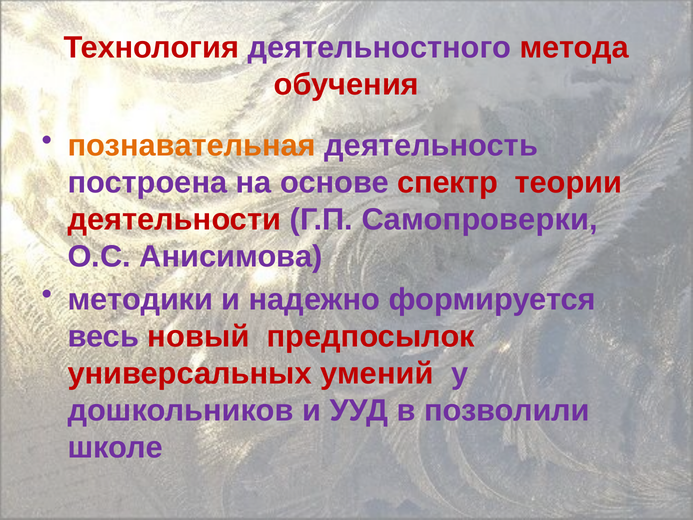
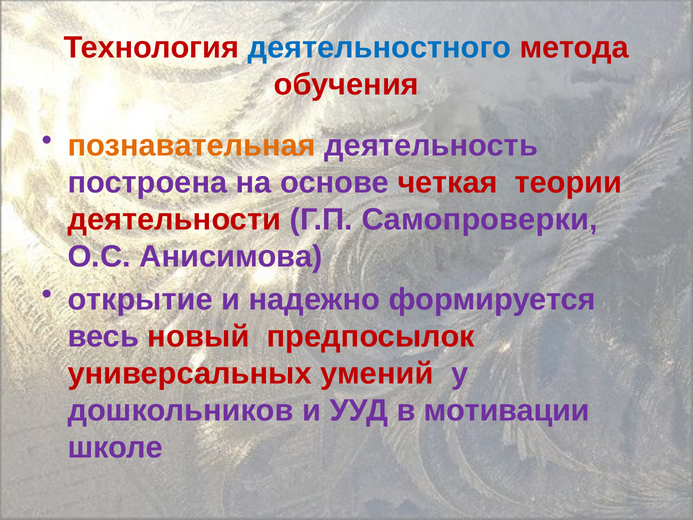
деятельностного colour: purple -> blue (379, 48)
спектр: спектр -> четкая (448, 182)
методики: методики -> открытие (140, 299)
позволили: позволили -> мотивации (507, 410)
